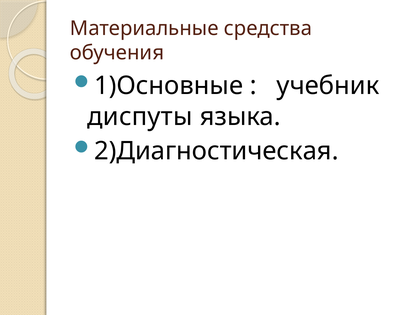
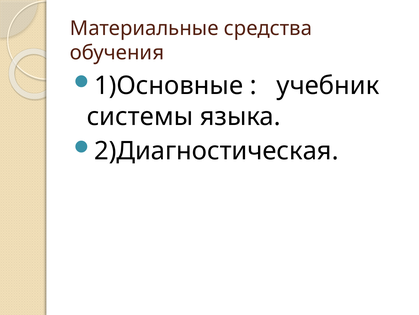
диспуты: диспуты -> системы (140, 116)
